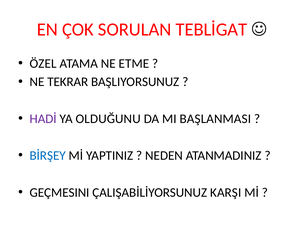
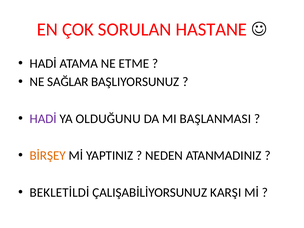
TEBLİGAT: TEBLİGAT -> HASTANE (211, 29)
ÖZEL: ÖZEL -> HADİ (43, 63)
TEKRAR: TEKRAR -> SAĞLAR (68, 82)
BİRŞEY colour: blue -> orange (48, 156)
GEÇMESINI: GEÇMESINI -> BEKLETİLDİ (59, 192)
